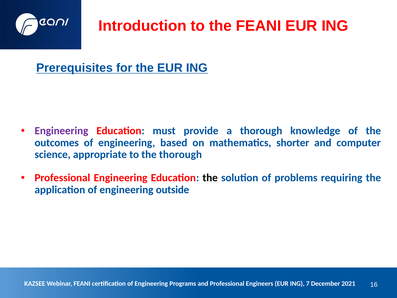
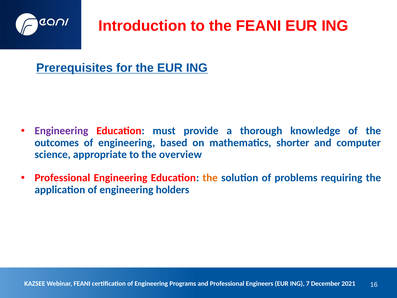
the thorough: thorough -> overview (180, 154)
the colour: black -> orange (210, 178)
outside: outside -> holders (173, 190)
